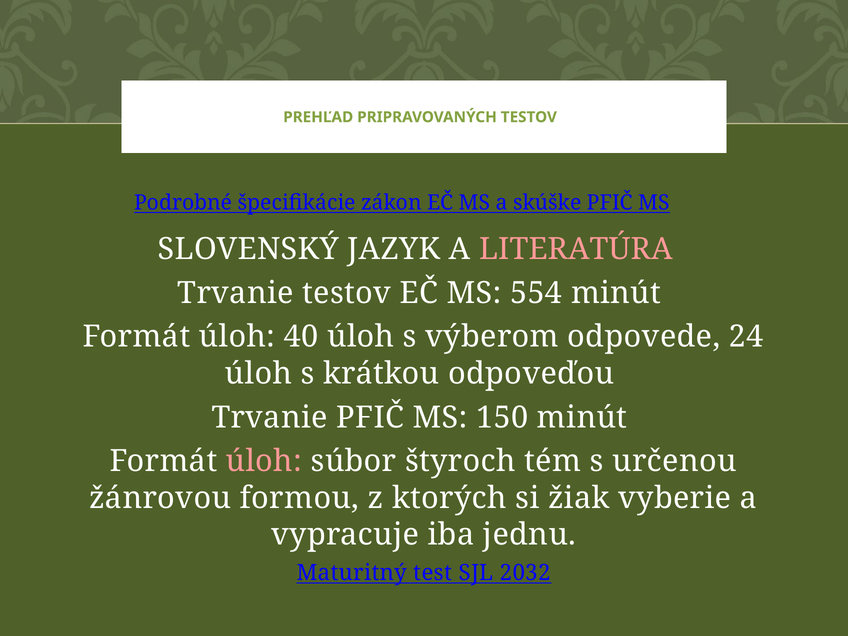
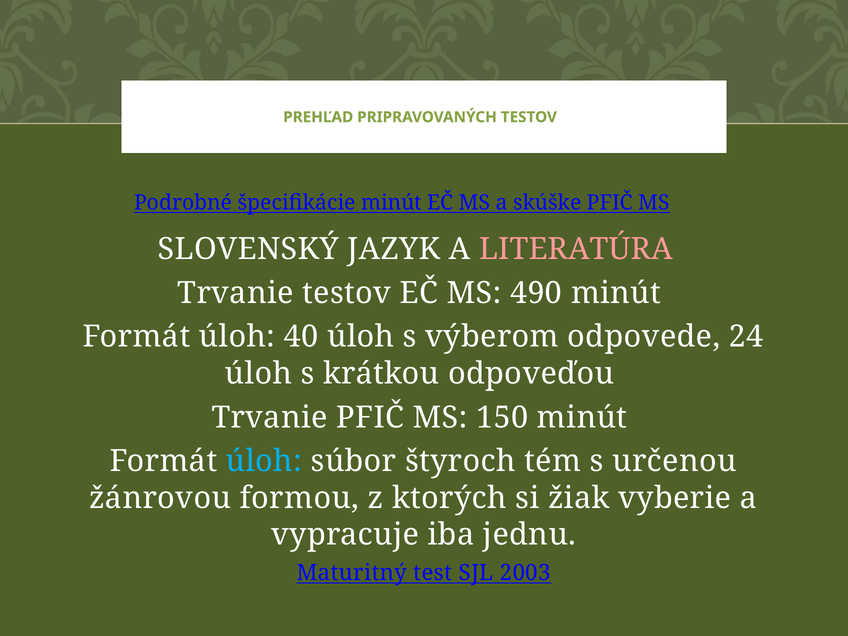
špecifikácie zákon: zákon -> minút (392, 203)
554: 554 -> 490 (536, 293)
úloh colour: pink -> light blue (264, 461)
2032: 2032 -> 2003 (525, 573)
